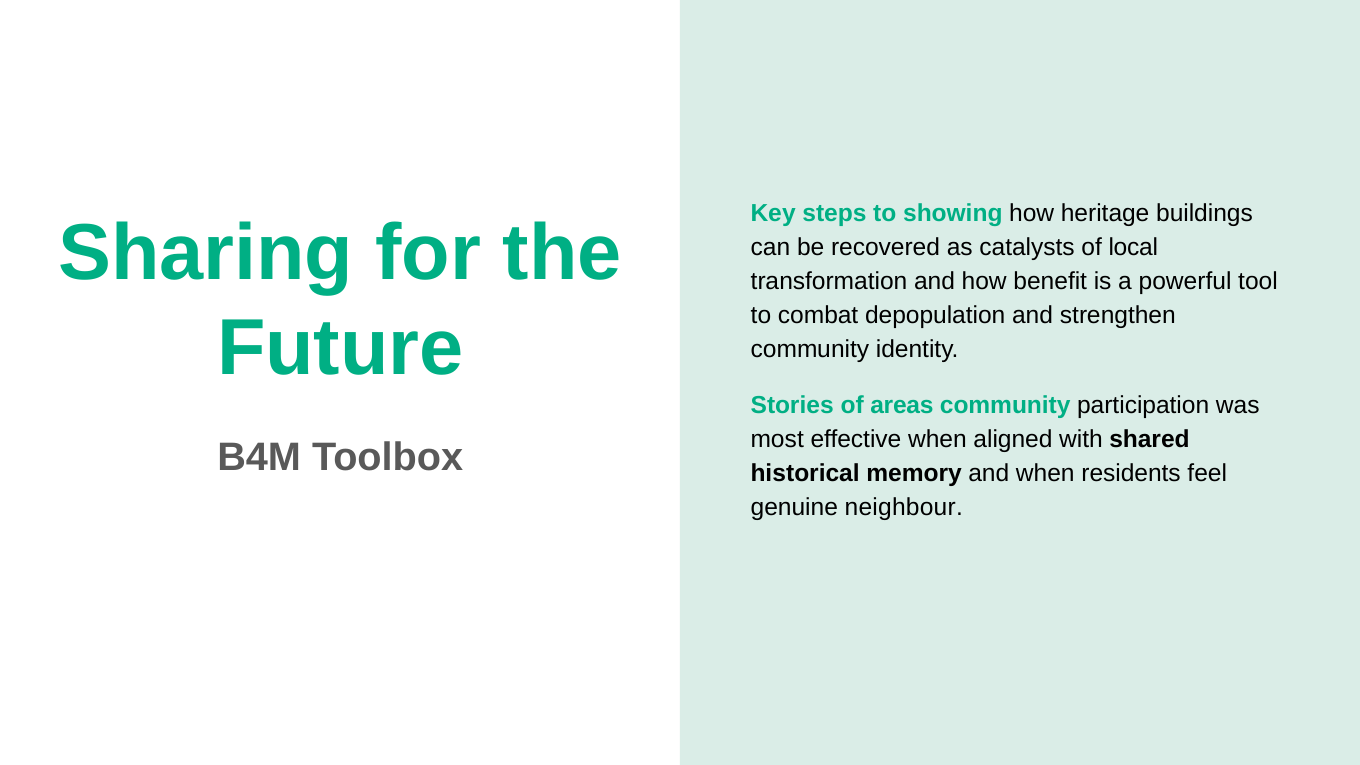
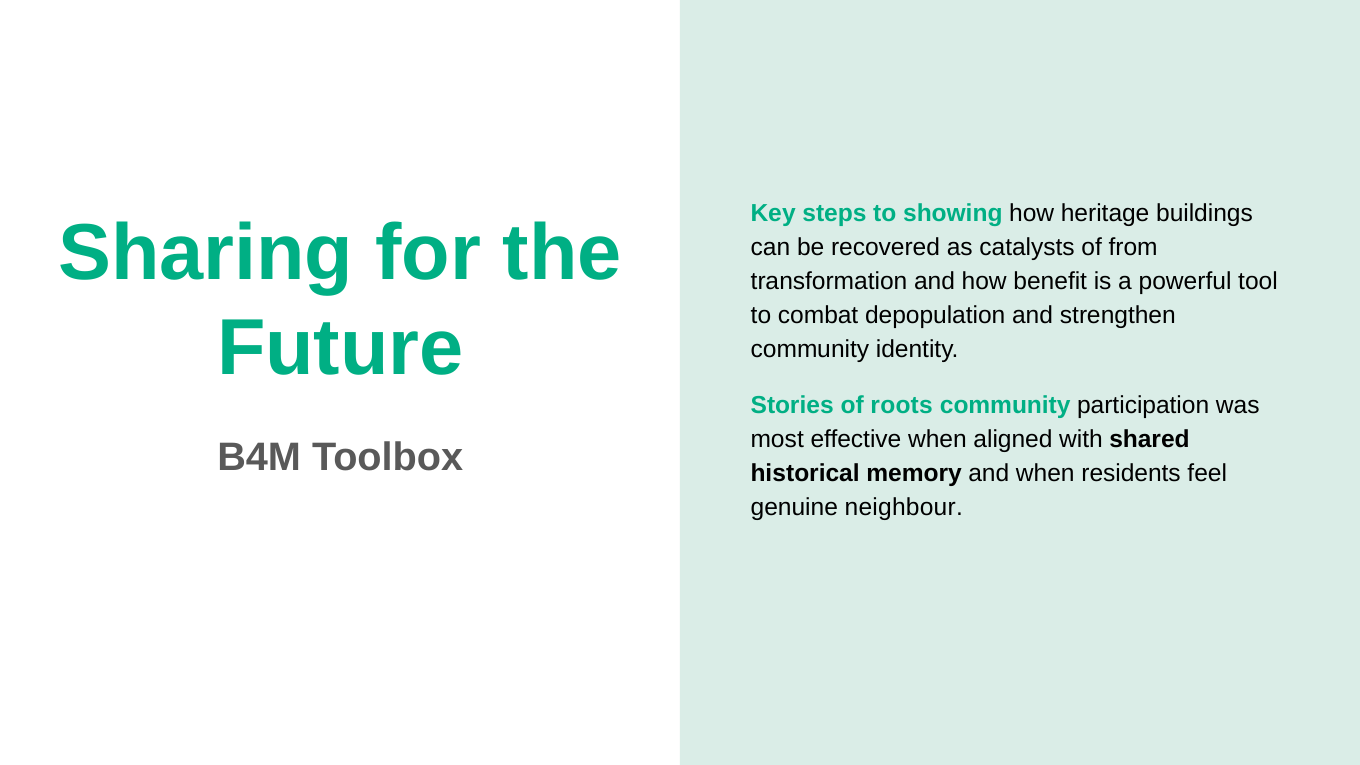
local: local -> from (1133, 247)
areas: areas -> roots (902, 406)
